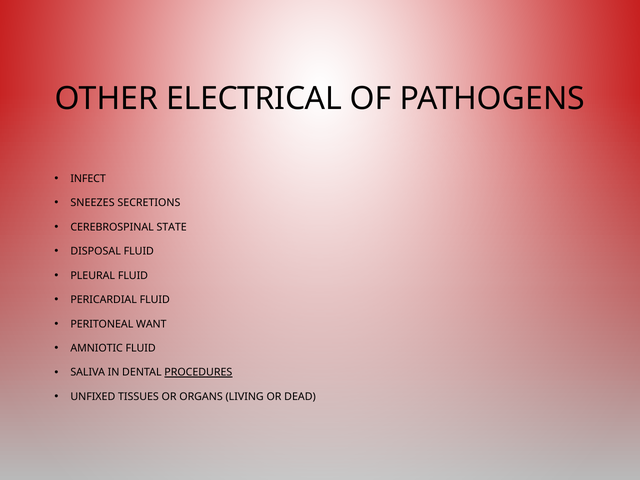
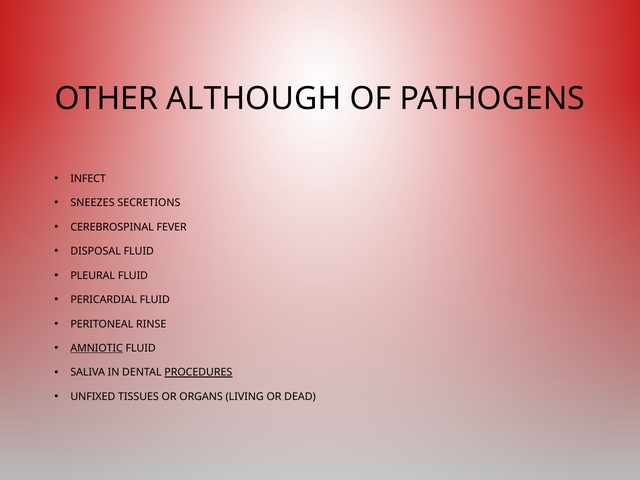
ELECTRICAL: ELECTRICAL -> ALTHOUGH (254, 99)
STATE: STATE -> FEVER (172, 227)
WANT: WANT -> RINSE (151, 324)
AMNIOTIC underline: none -> present (97, 348)
